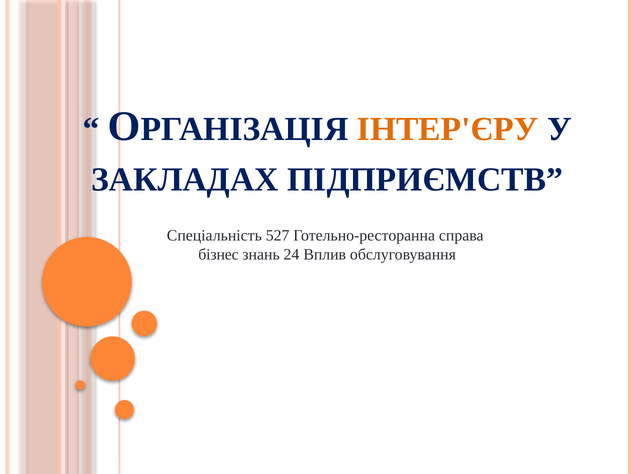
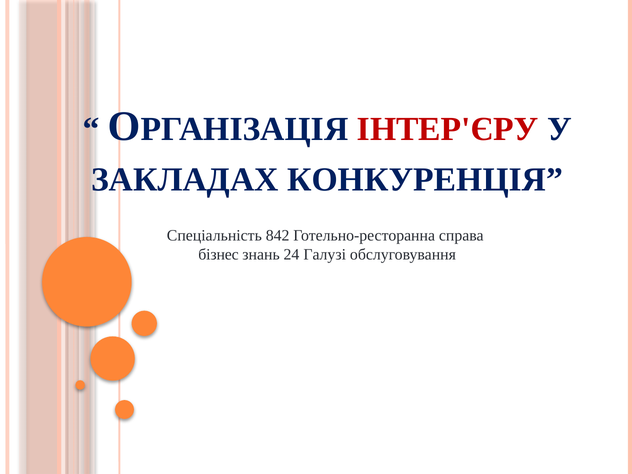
ІНТЕР'ЄРУ colour: orange -> red (448, 129)
ПІДПРИЄМСТВ: ПІДПРИЄМСТВ -> КОНКУРЕНЦІЯ (425, 179)
527: 527 -> 842 (278, 236)
Вплив: Вплив -> Галузі (325, 255)
